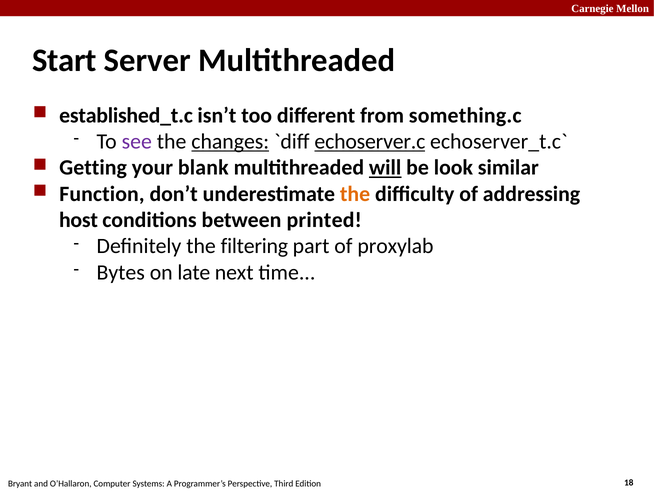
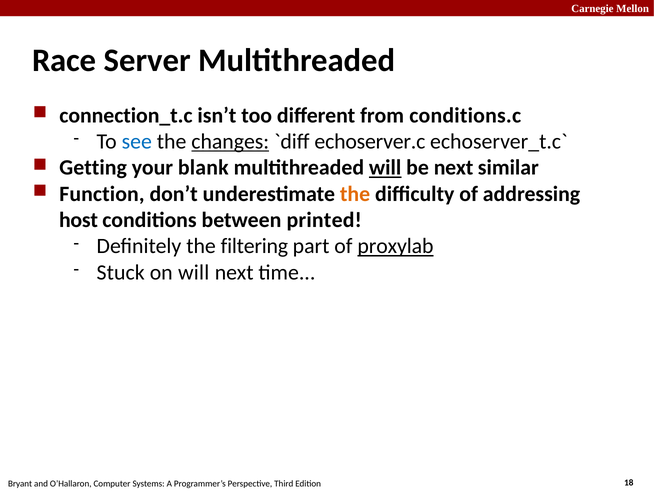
Start: Start -> Race (64, 61)
established_t.c: established_t.c -> connection_t.c (126, 115)
something.c: something.c -> conditions.c (465, 115)
see colour: purple -> blue (137, 141)
echoserver.c underline: present -> none (370, 141)
be look: look -> next (454, 168)
proxylab underline: none -> present (395, 246)
Bytes: Bytes -> Stuck (121, 272)
on late: late -> will (194, 272)
